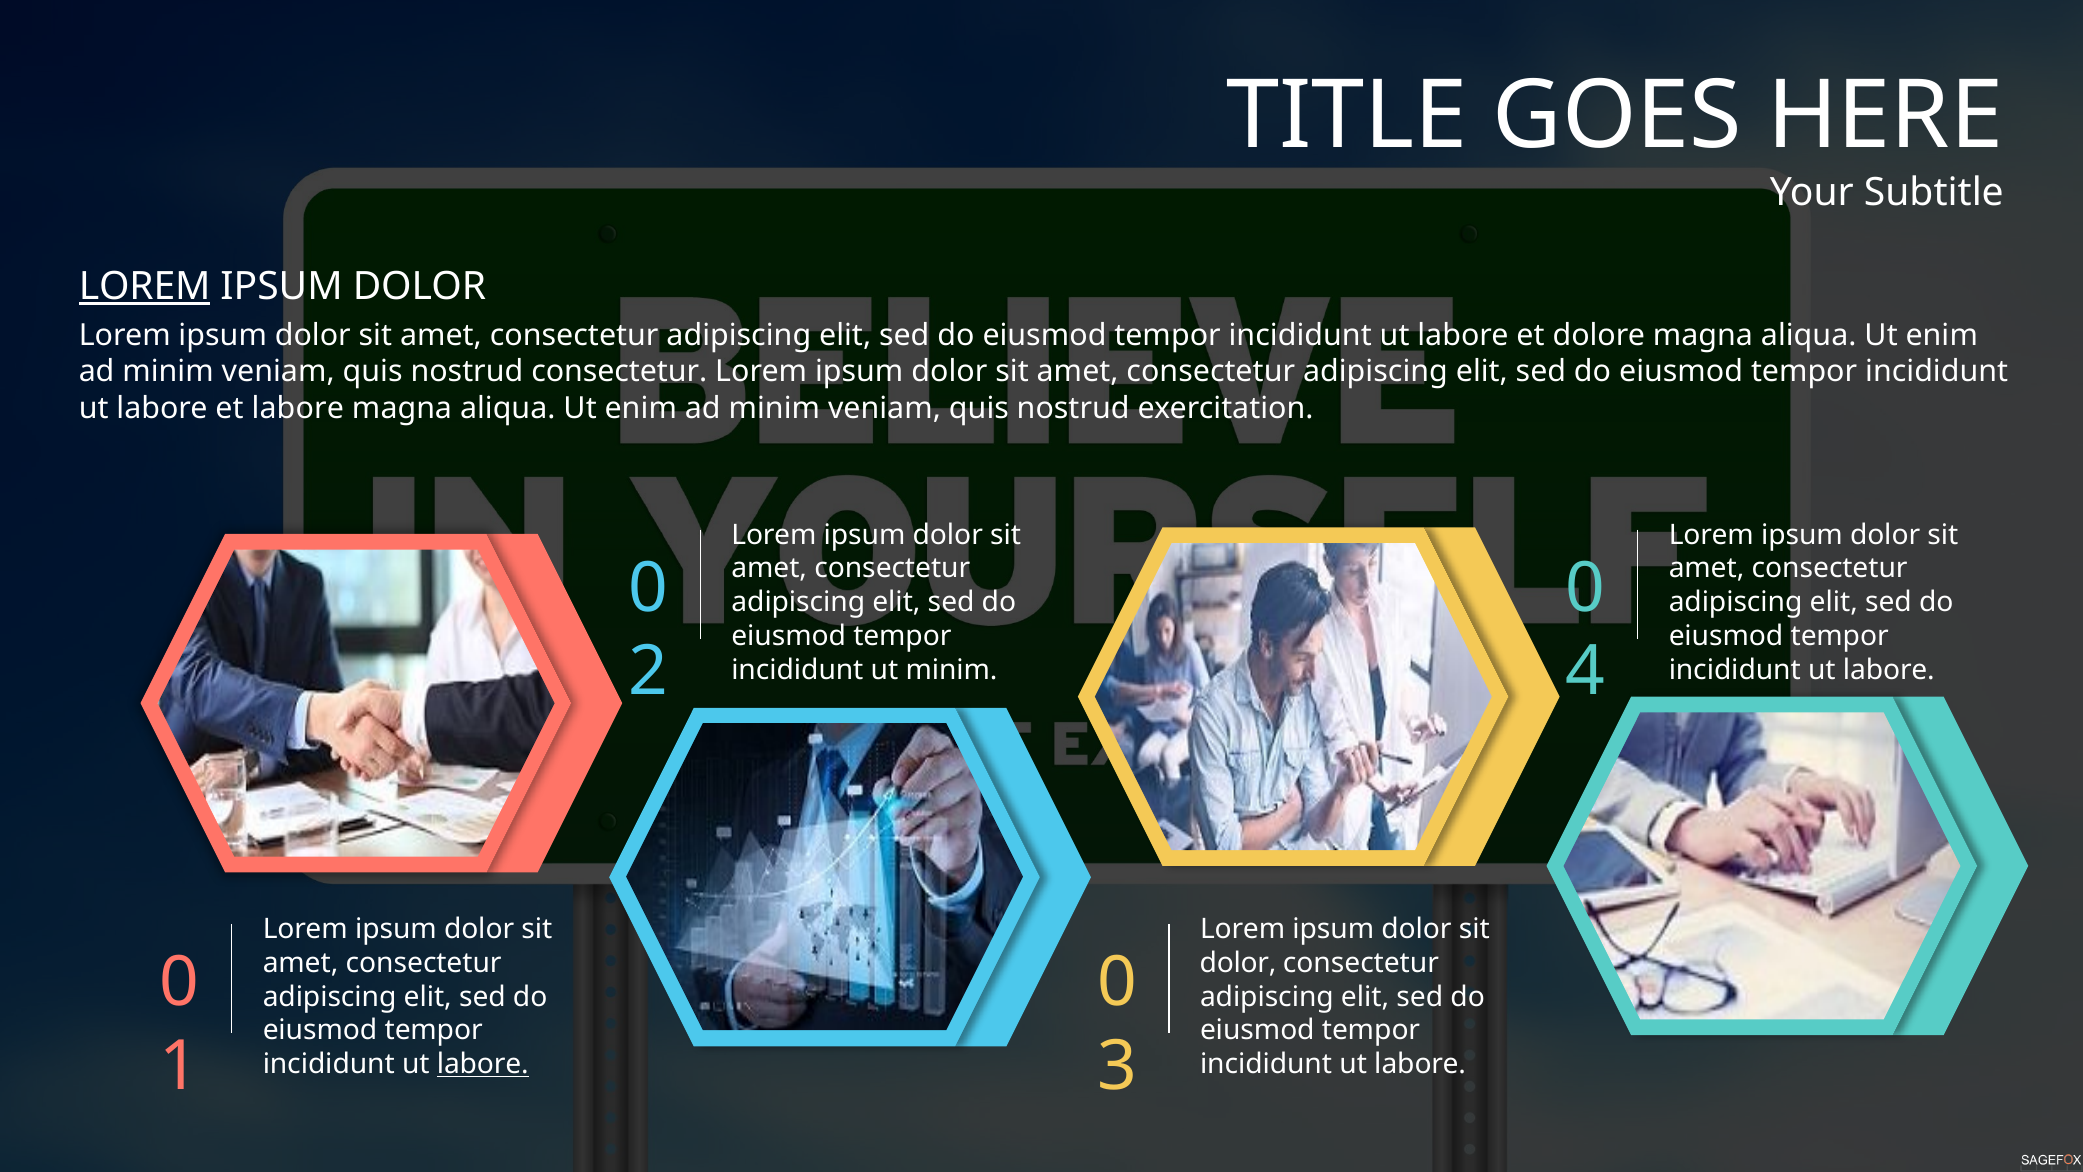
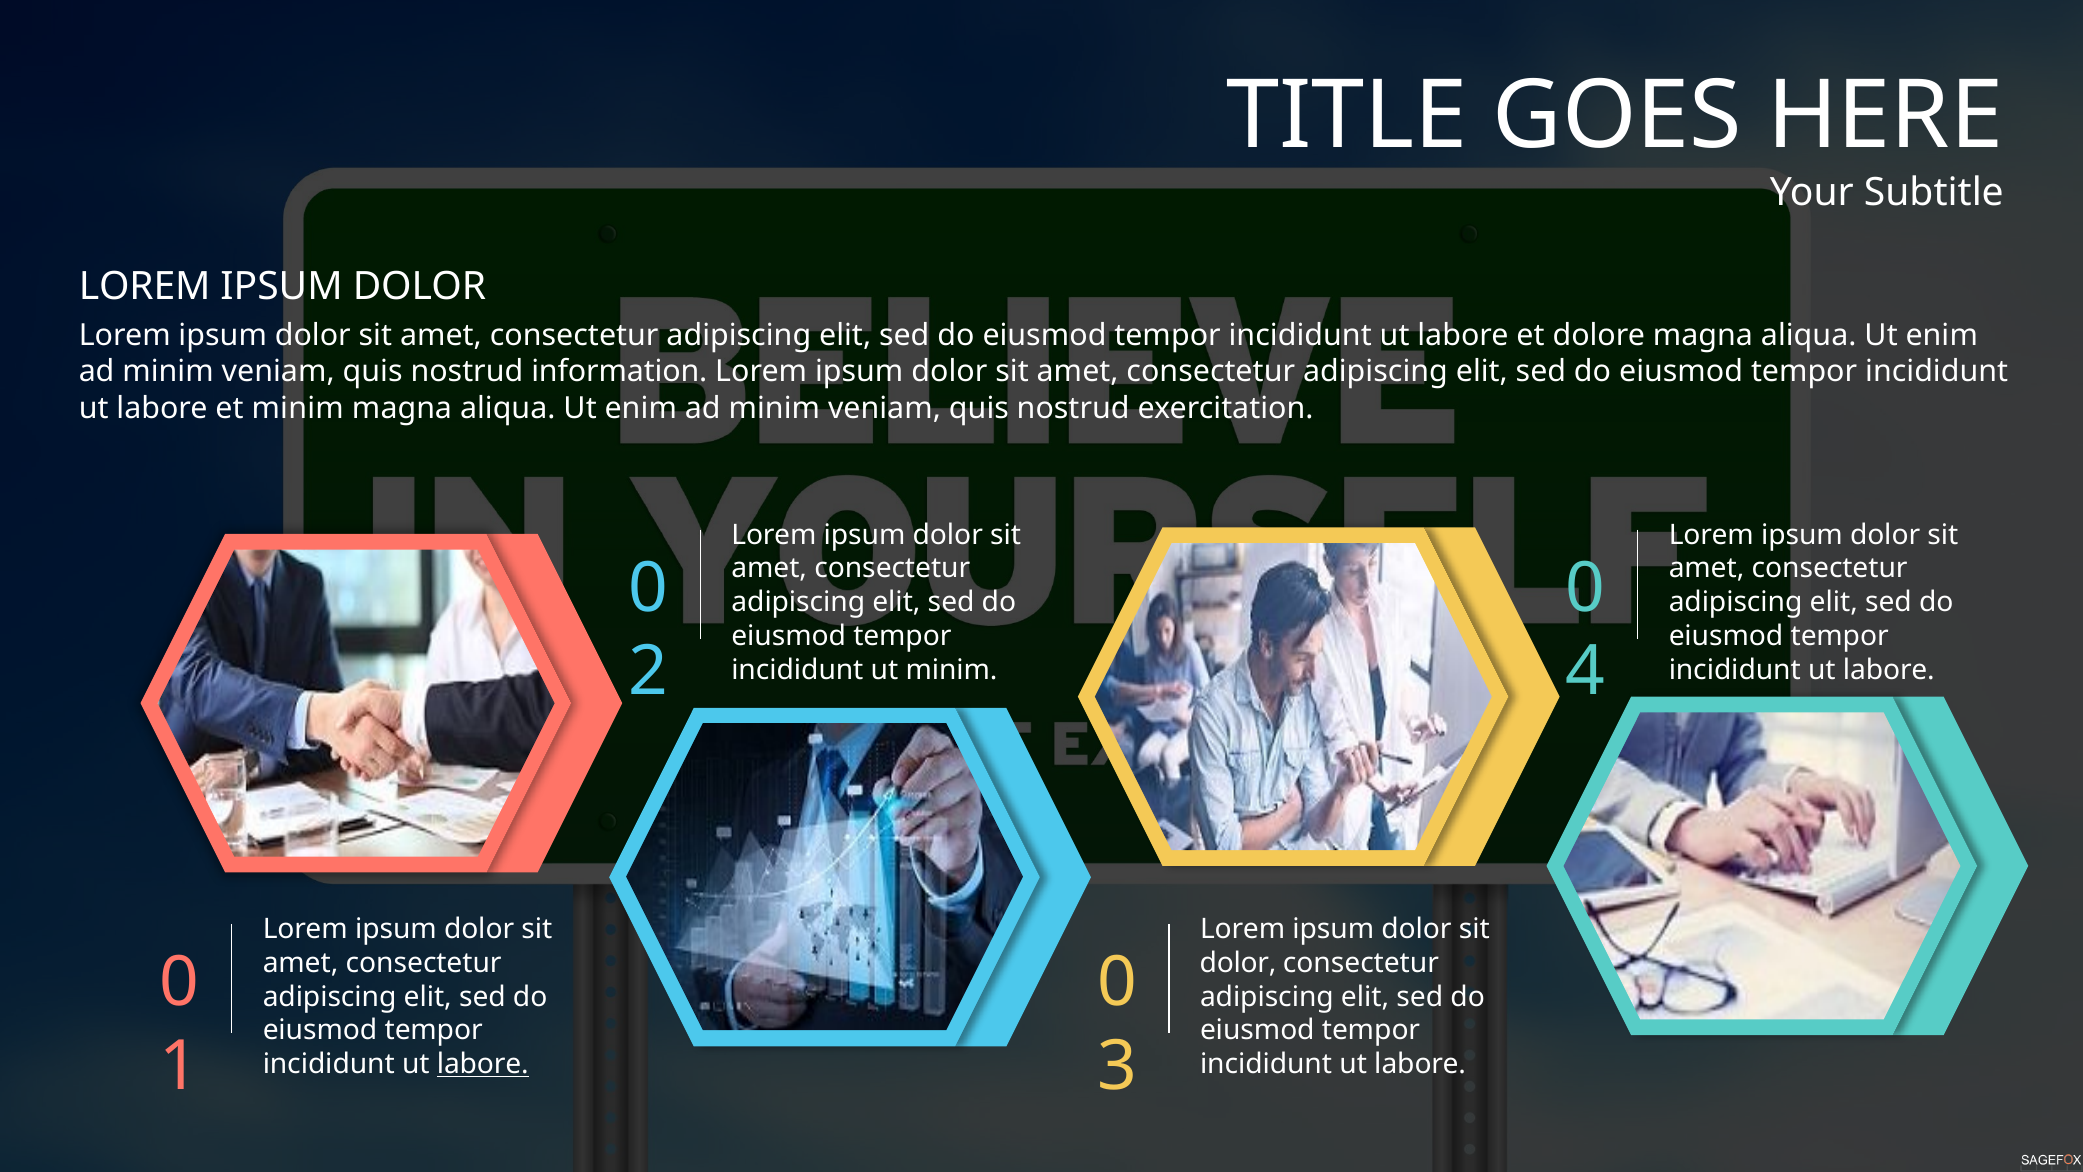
LOREM underline: present -> none (145, 287)
nostrud consectetur: consectetur -> information (619, 372)
et labore: labore -> minim (298, 408)
